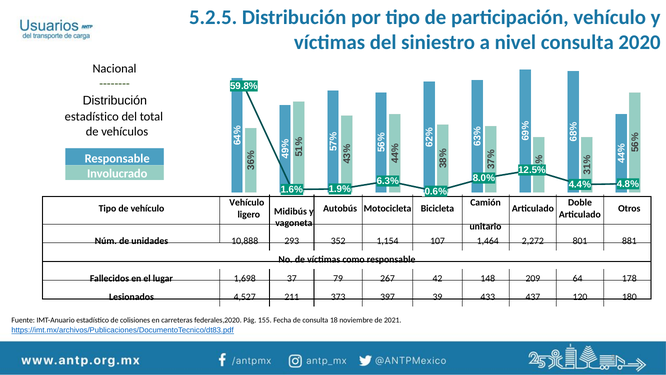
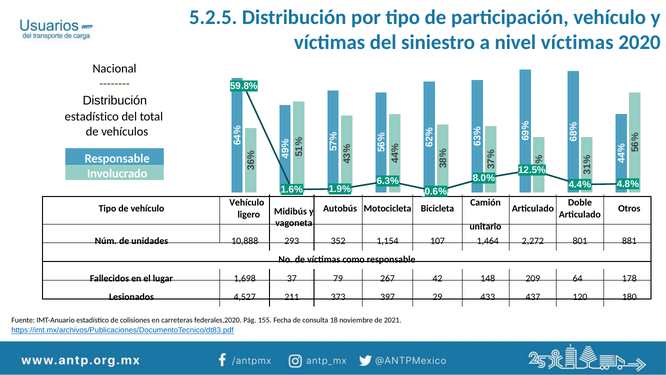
nivel consulta: consulta -> víctimas (577, 42)
39: 39 -> 29 (437, 297)
